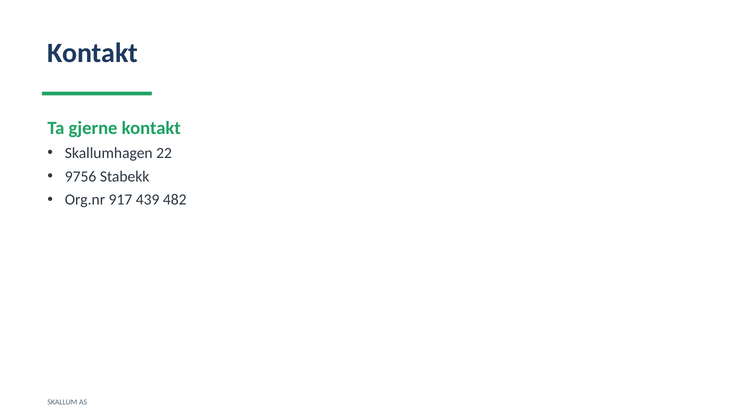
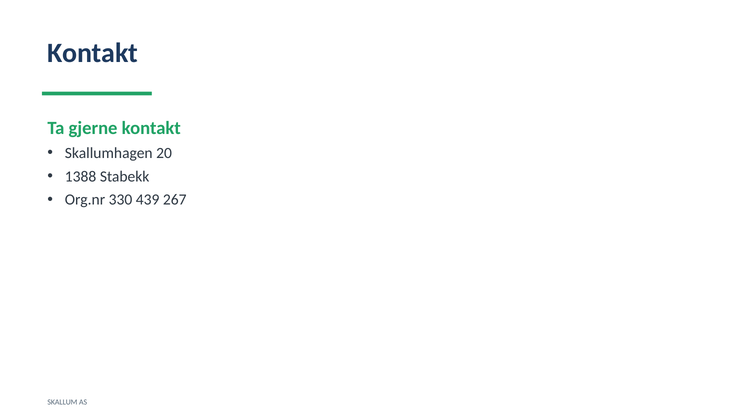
22: 22 -> 20 (164, 153)
9756: 9756 -> 1388 (81, 176)
917: 917 -> 330 (120, 200)
482: 482 -> 267 (175, 200)
